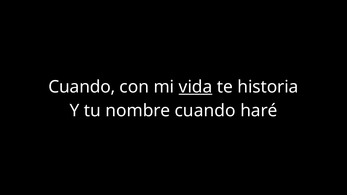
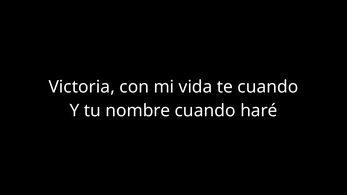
Cuando: Cuando -> Victoria (82, 87)
vida underline: present -> none (196, 87)
te historia: historia -> cuando (268, 87)
